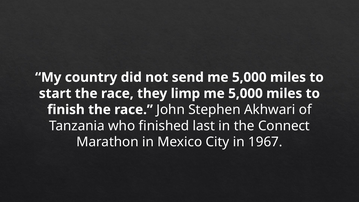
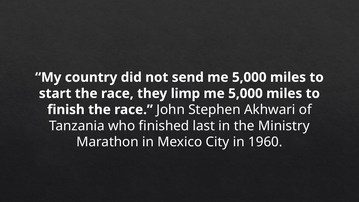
Connect: Connect -> Ministry (284, 126)
1967: 1967 -> 1960 (265, 142)
